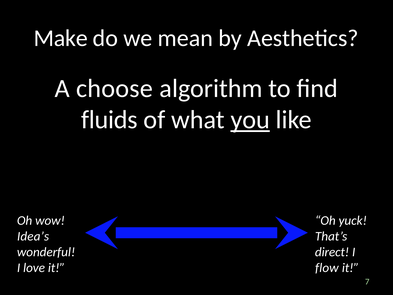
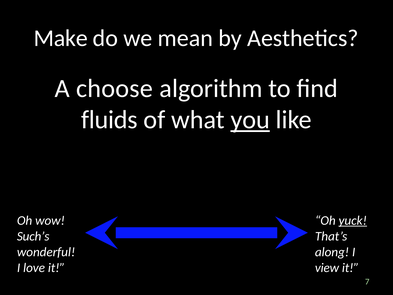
yuck underline: none -> present (353, 220)
Idea’s: Idea’s -> Such’s (33, 236)
direct: direct -> along (332, 252)
flow: flow -> view (327, 267)
